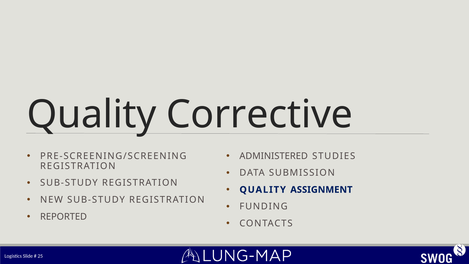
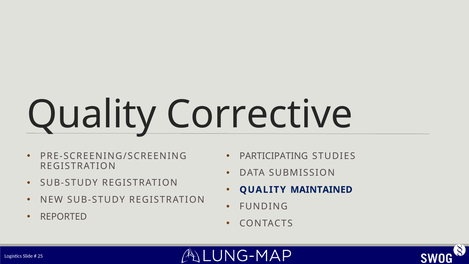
ADMINISTERED: ADMINISTERED -> PARTICIPATING (274, 156)
ASSIGNMENT: ASSIGNMENT -> MAINTAINED (321, 190)
